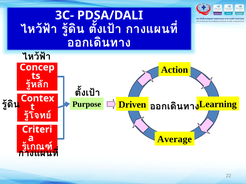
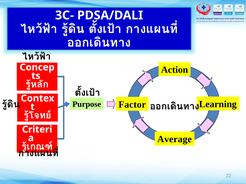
Driven: Driven -> Factor (132, 105)
